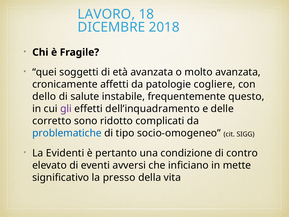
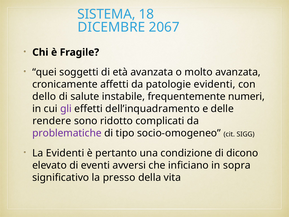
LAVORO: LAVORO -> SISTEMA (106, 14)
2018: 2018 -> 2067 (164, 27)
patologie cogliere: cogliere -> evidenti (215, 84)
questo: questo -> numeri (246, 96)
corretto: corretto -> rendere (52, 121)
problematiche colour: blue -> purple (67, 133)
contro: contro -> dicono (242, 153)
mette: mette -> sopra (237, 165)
